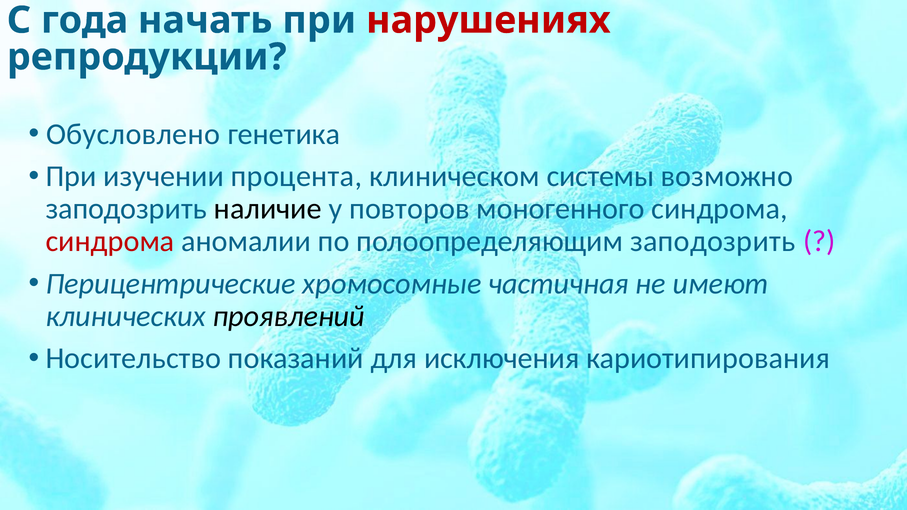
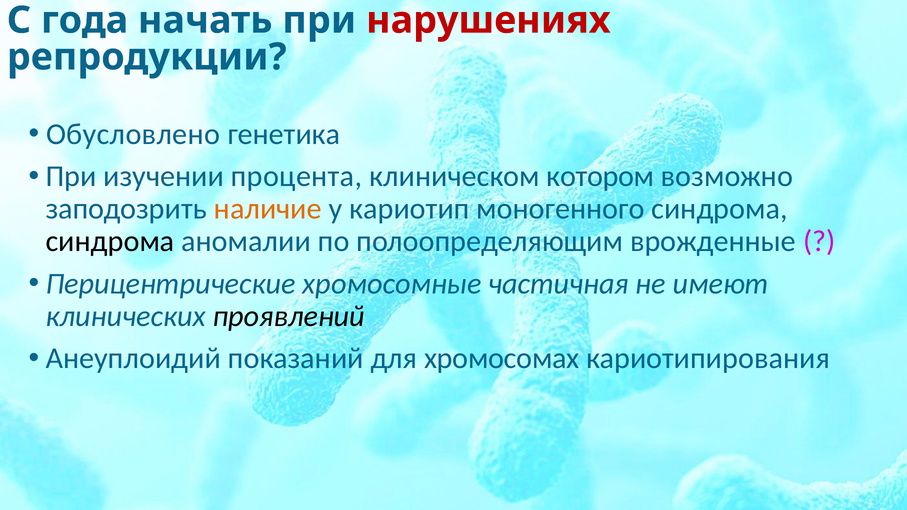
системы: системы -> котором (600, 176)
наличие colour: black -> orange (268, 209)
повторов: повторов -> кариотип (409, 209)
синдрома colour: red -> black (110, 242)
полоопределяющим заподозрить: заподозрить -> врожденные (713, 242)
Носительство: Носительство -> Анеуплоидий (133, 358)
исключения: исключения -> хромосомах (502, 358)
